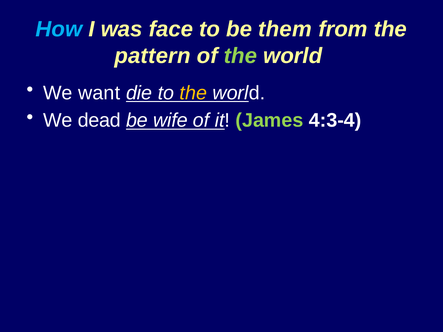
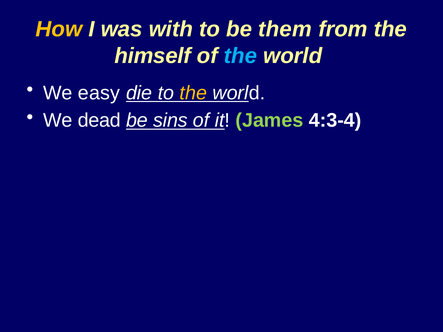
How colour: light blue -> yellow (59, 29)
face: face -> with (171, 29)
pattern: pattern -> himself (153, 56)
the colour: light green -> light blue (240, 56)
want: want -> easy (99, 93)
wife: wife -> sins (170, 121)
